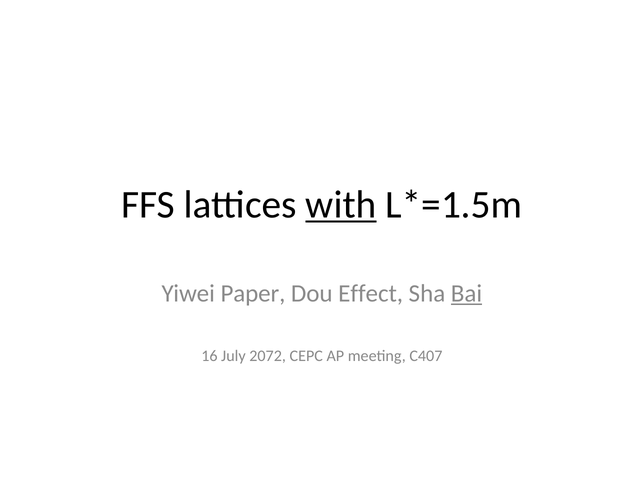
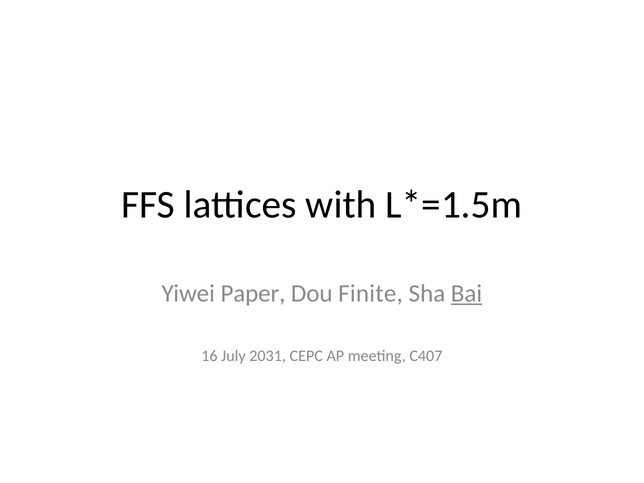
with underline: present -> none (341, 205)
Effect: Effect -> Finite (371, 294)
2072: 2072 -> 2031 (268, 356)
